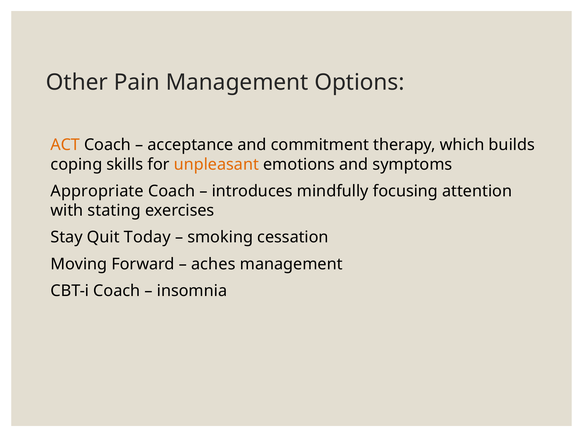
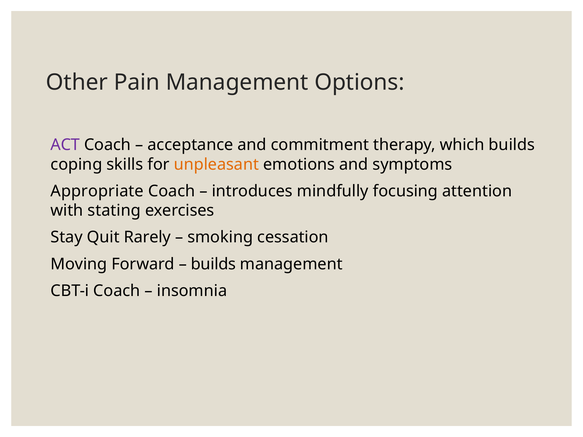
ACT colour: orange -> purple (65, 145)
Today: Today -> Rarely (147, 237)
aches: aches -> builds (213, 264)
